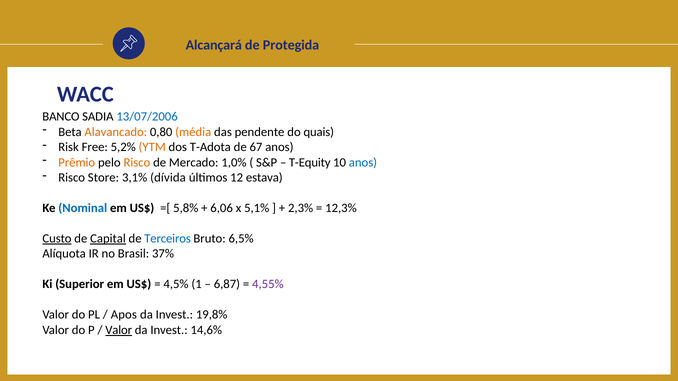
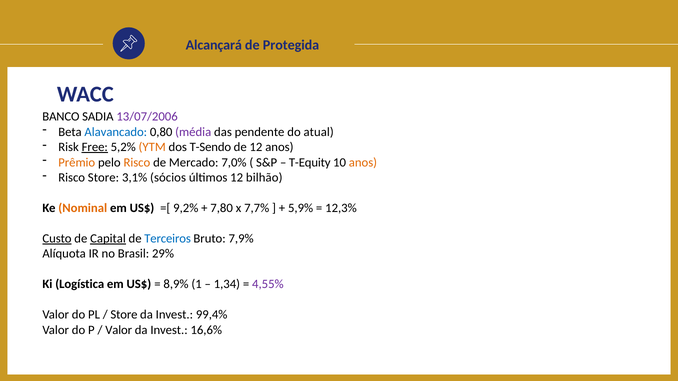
13/07/2006 colour: blue -> purple (147, 117)
Alavancado colour: orange -> blue (116, 132)
média colour: orange -> purple (193, 132)
quais: quais -> atual (319, 132)
Free underline: none -> present (95, 147)
T-Adota: T-Adota -> T-Sendo (210, 147)
de 67: 67 -> 12 (256, 147)
1,0%: 1,0% -> 7,0% (234, 163)
anos colour: blue -> orange (363, 163)
dívida: dívida -> sócios (168, 178)
estava: estava -> bilhão (264, 178)
Nominal colour: blue -> orange (83, 208)
5,8%: 5,8% -> 9,2% (186, 208)
6,06: 6,06 -> 7,80 (222, 208)
5,1%: 5,1% -> 7,7% (257, 208)
2,3%: 2,3% -> 5,9% (301, 208)
6,5%: 6,5% -> 7,9% (241, 239)
37%: 37% -> 29% (163, 254)
Superior: Superior -> Logística (80, 285)
4,5%: 4,5% -> 8,9% (176, 285)
6,87: 6,87 -> 1,34 (227, 285)
Apos: Apos -> Store (124, 315)
19,8%: 19,8% -> 99,4% (212, 315)
Valor underline: present -> none (119, 330)
14,6%: 14,6% -> 16,6% (206, 330)
